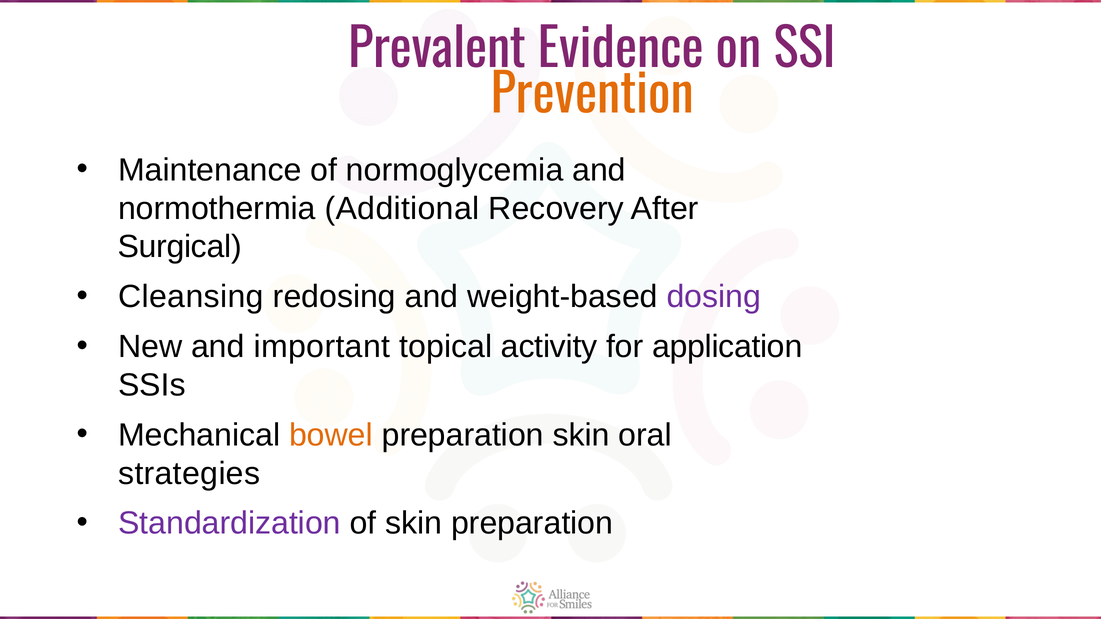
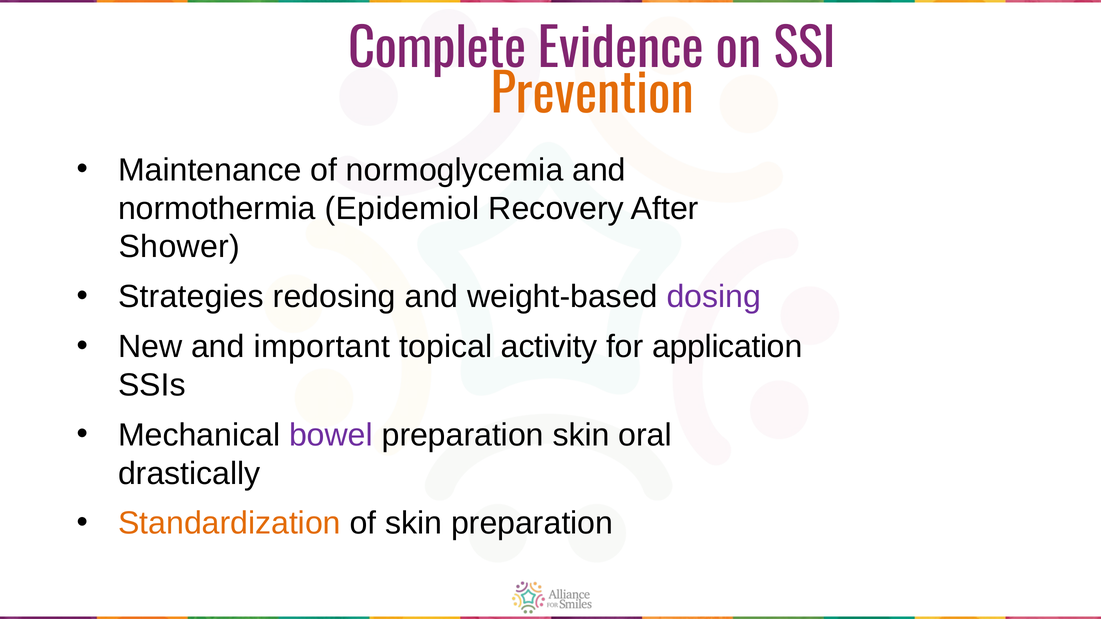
Prevalent: Prevalent -> Complete (437, 50)
Additional: Additional -> Epidemiol (402, 209)
Surgical: Surgical -> Shower (179, 247)
Cleansing: Cleansing -> Strategies (191, 297)
bowel colour: orange -> purple (331, 435)
strategies: strategies -> drastically (189, 474)
Standardization colour: purple -> orange (229, 524)
